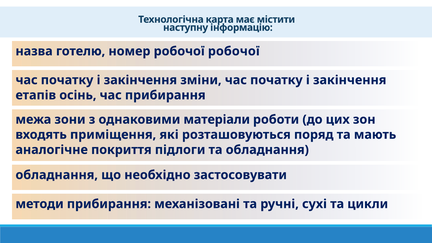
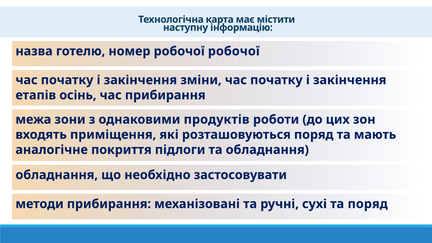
матеріали: матеріали -> продуктів (217, 120)
та цикли: цикли -> поряд (368, 204)
